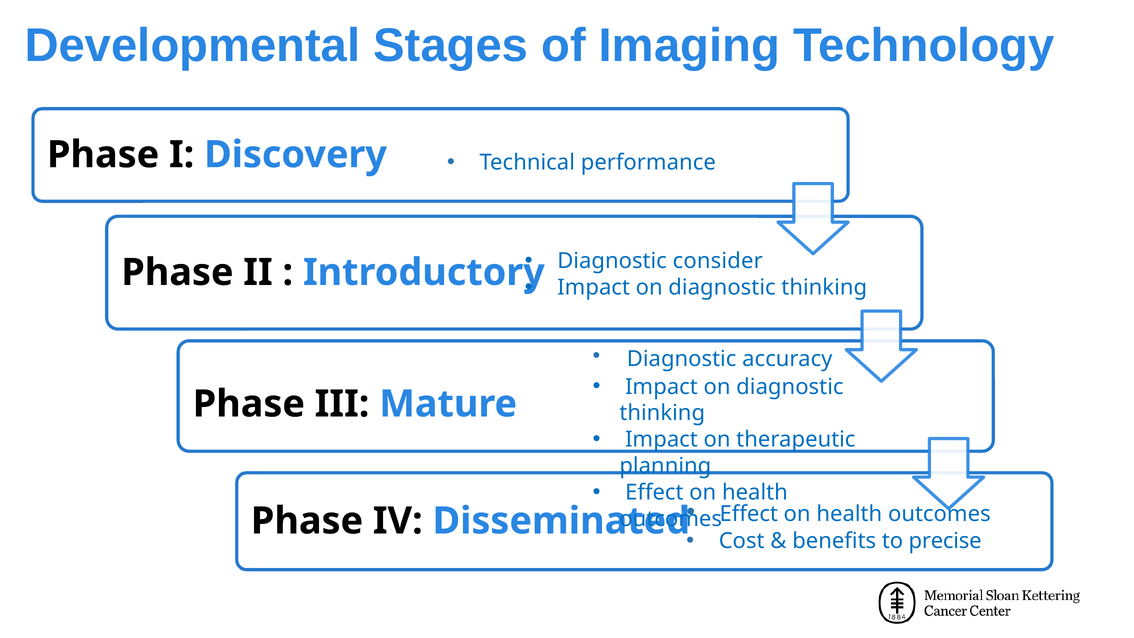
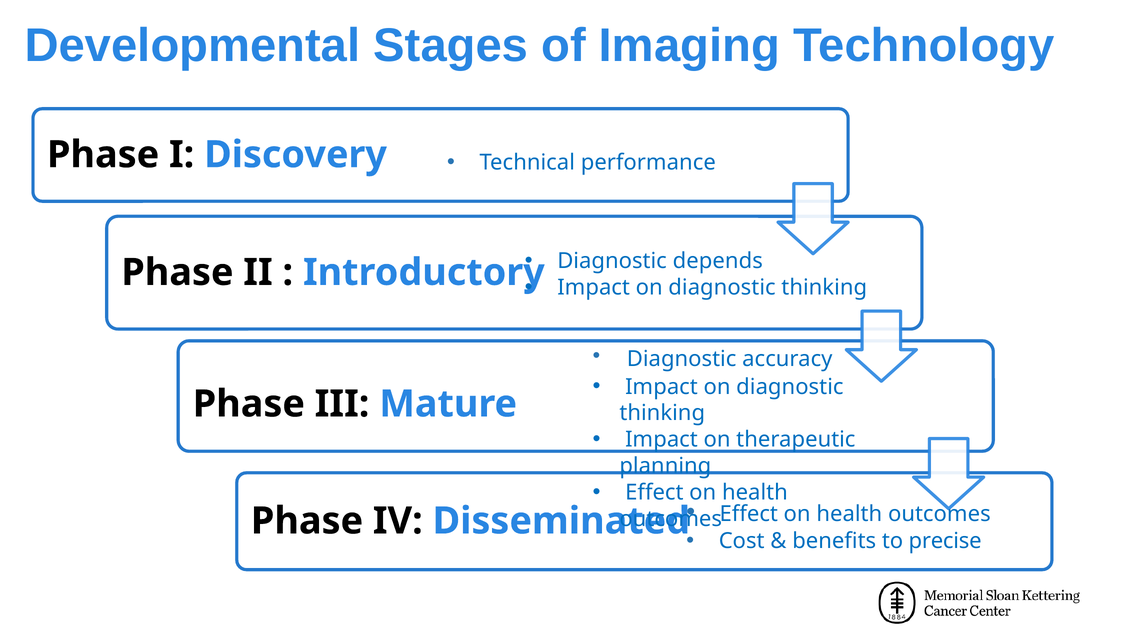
consider: consider -> depends (718, 261)
